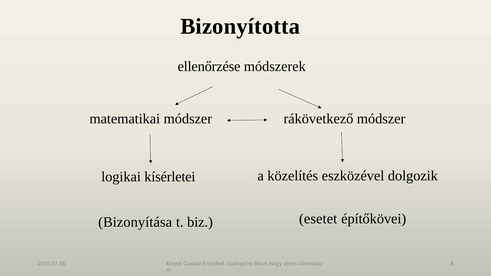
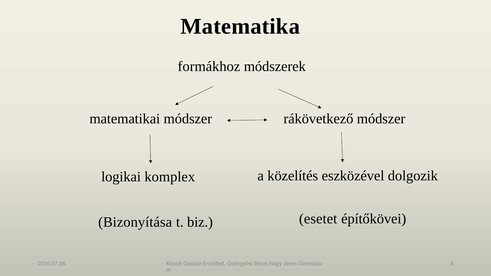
Bizonyította: Bizonyította -> Matematika (240, 27)
ellenőrzése: ellenőrzése -> formákhoz (209, 67)
kísérletei: kísérletei -> komplex (170, 177)
